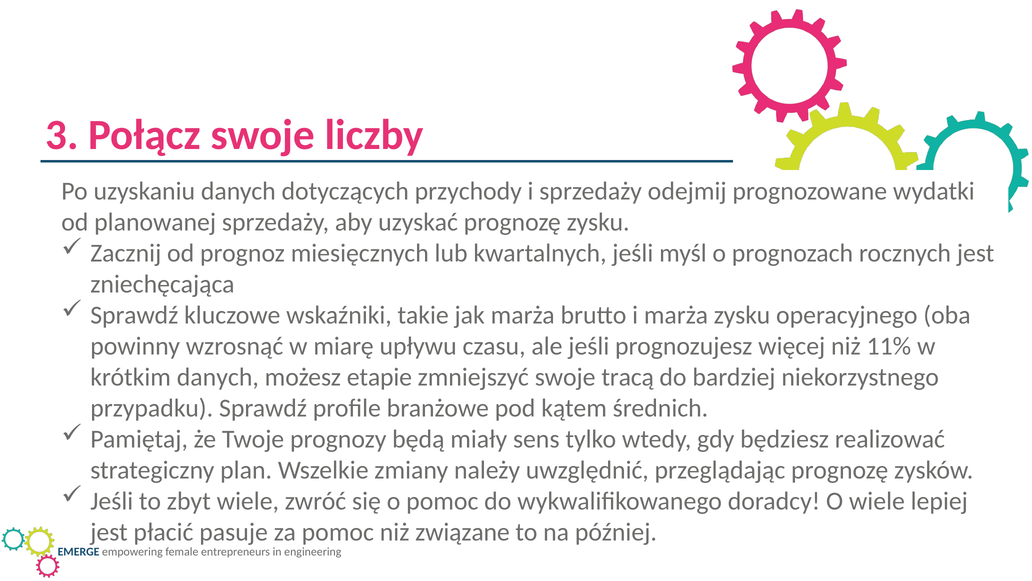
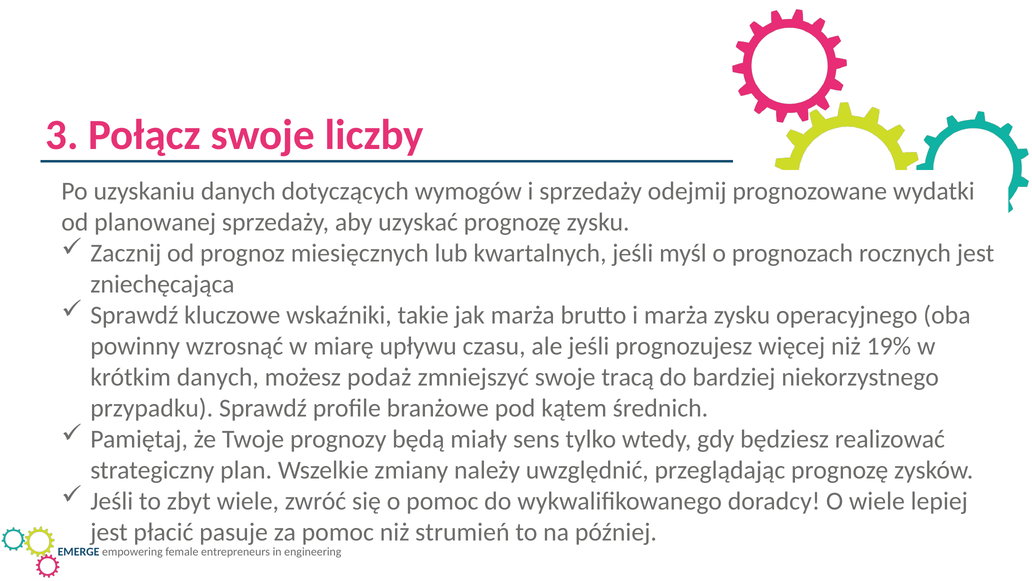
przychody: przychody -> wymogów (468, 191)
11%: 11% -> 19% (889, 346)
etapie: etapie -> podaż (379, 377)
związane: związane -> strumień (462, 532)
